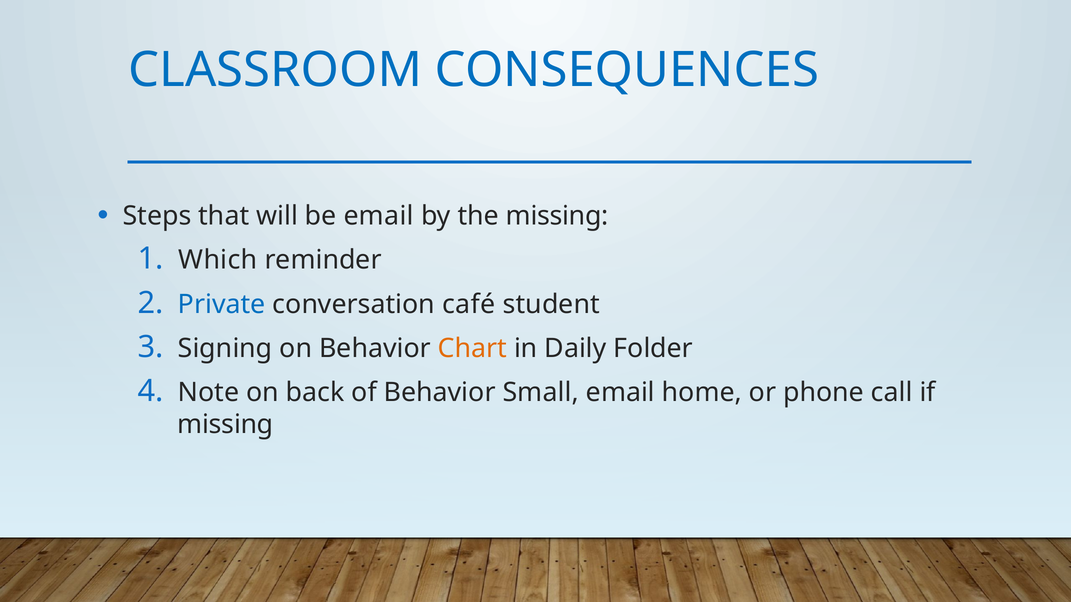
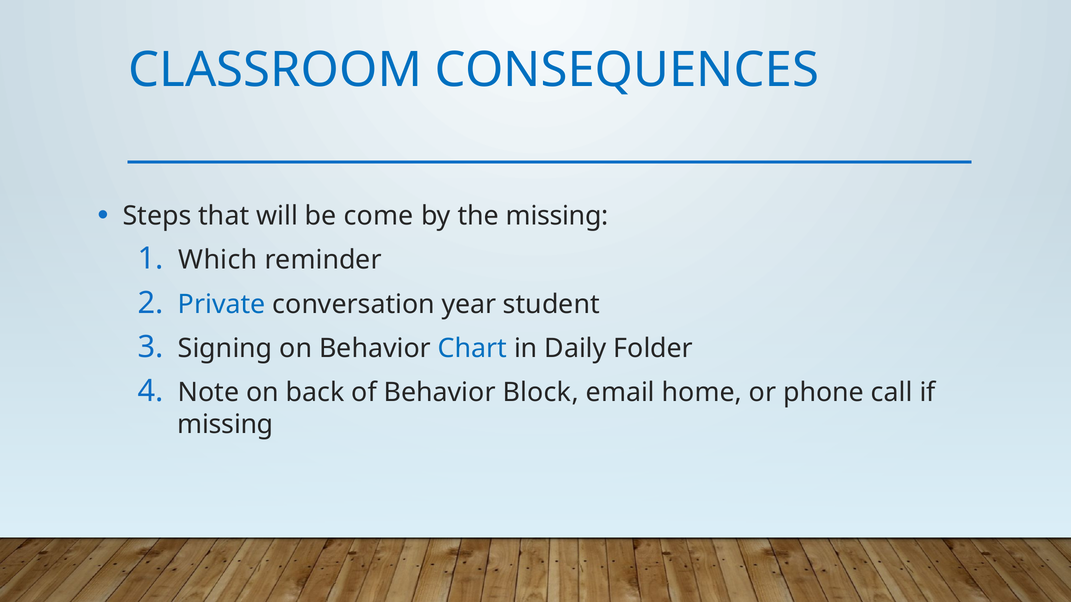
be email: email -> come (379, 216)
café: café -> year (469, 305)
Chart colour: orange -> blue (472, 349)
Small: Small -> Block (541, 393)
